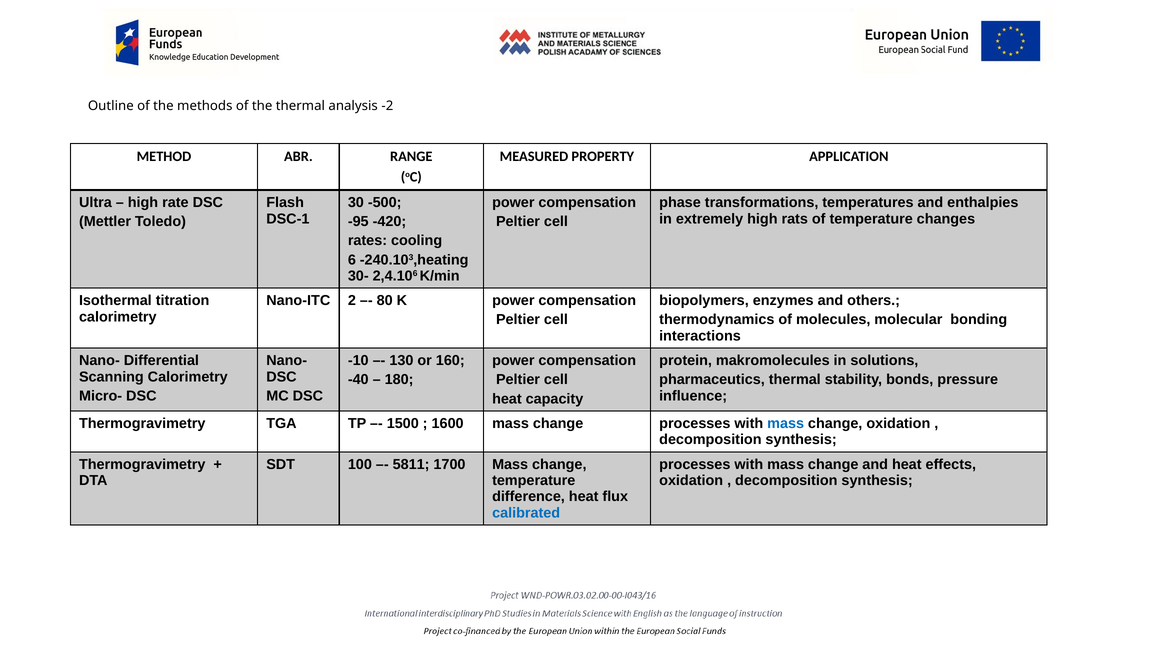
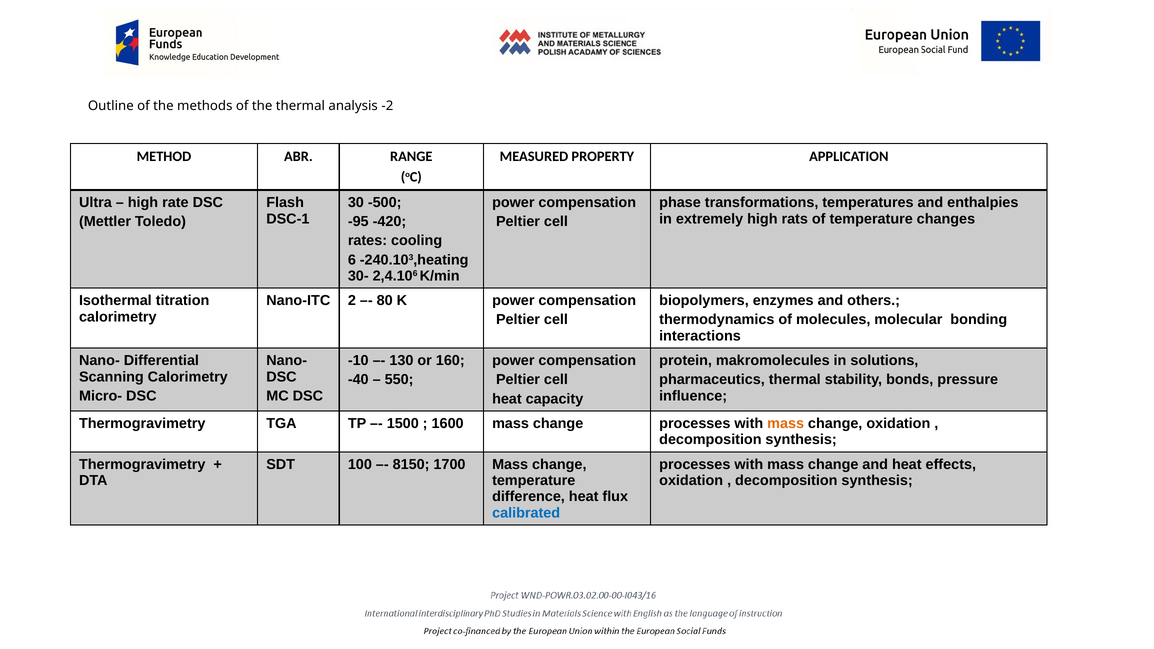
180: 180 -> 550 (399, 380)
mass colour: blue -> orange (786, 424)
5811: 5811 -> 8150 (411, 465)
